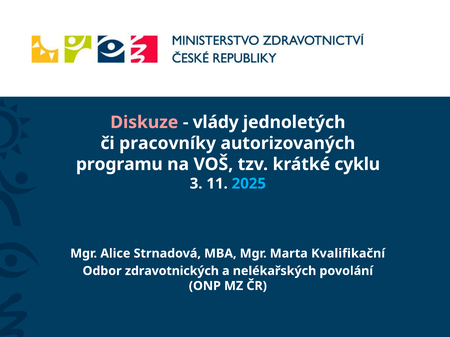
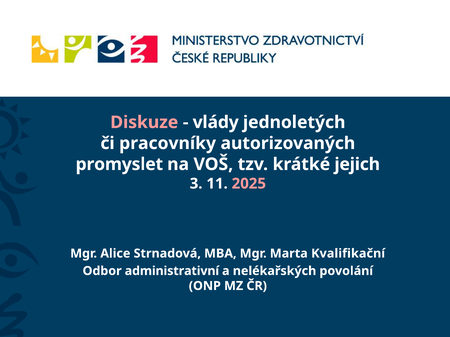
programu: programu -> promyslet (119, 165)
cyklu: cyklu -> jejich (357, 165)
2025 colour: light blue -> pink (249, 184)
zdravotnických: zdravotnických -> administrativní (172, 271)
